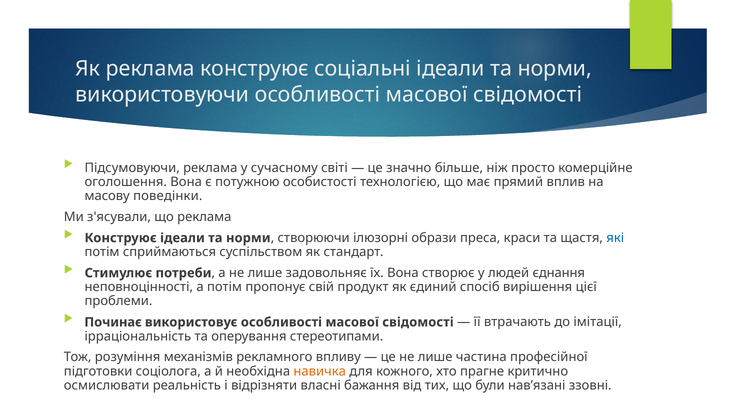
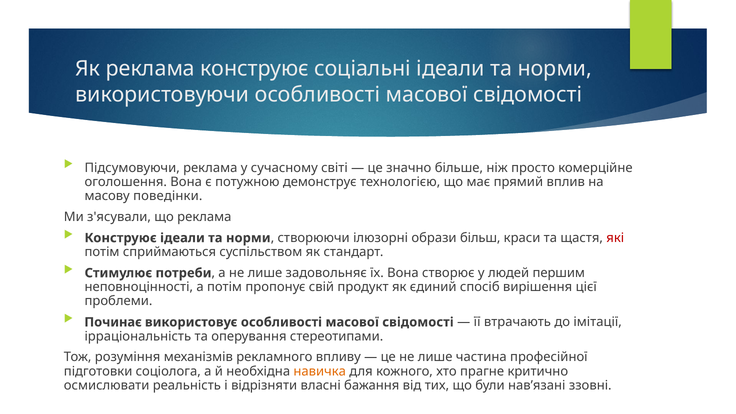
особистості: особистості -> демонструє (320, 182)
преса: преса -> більш (480, 238)
які colour: blue -> red (615, 238)
єднання: єднання -> першим (559, 273)
